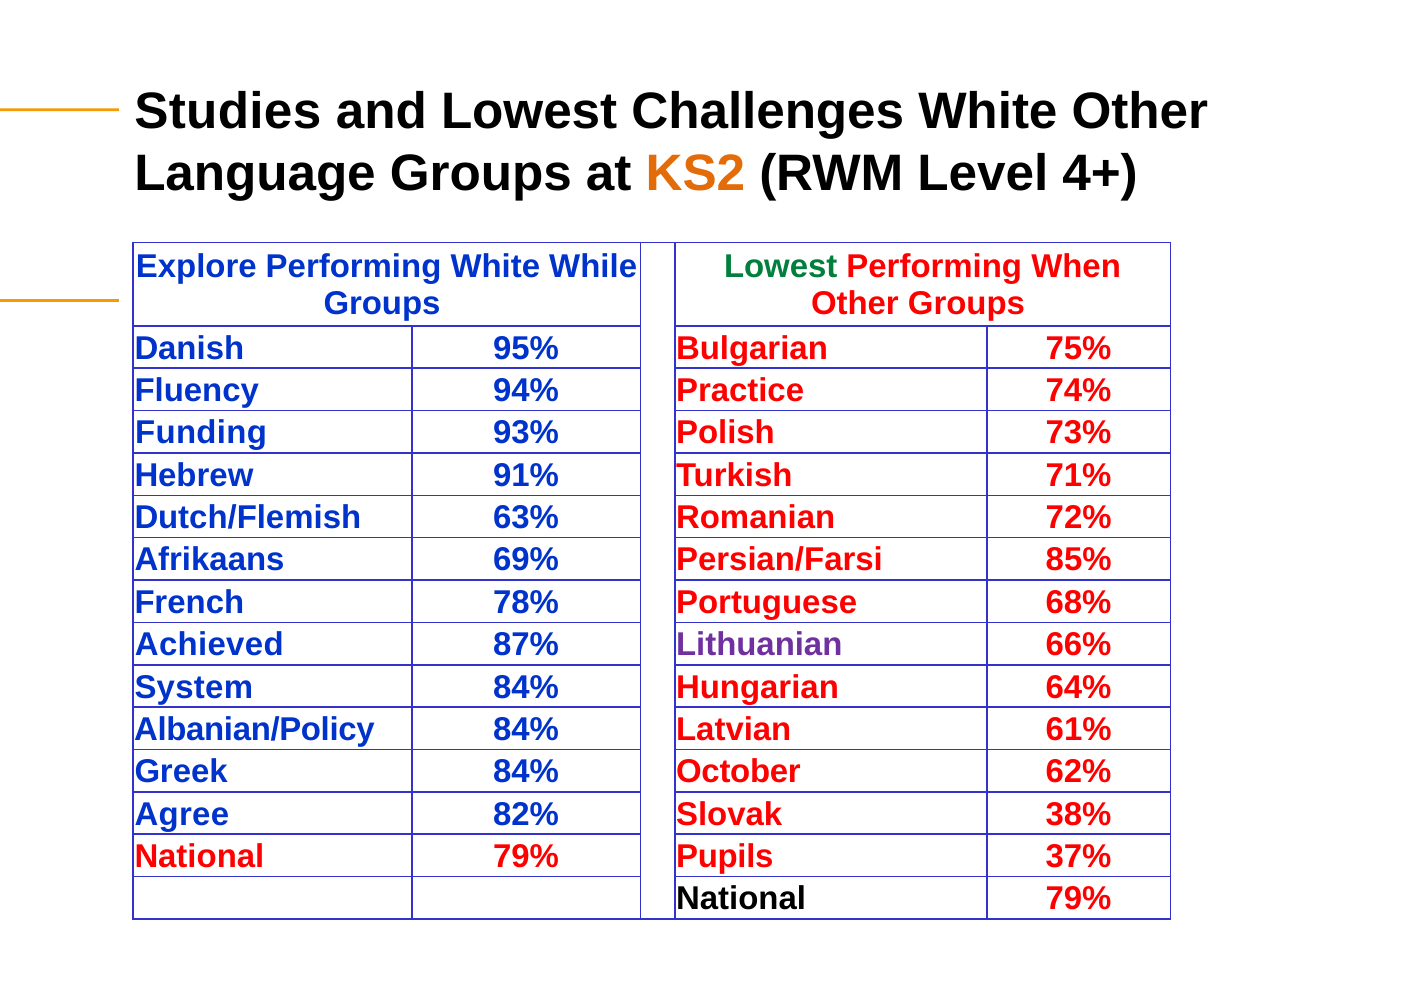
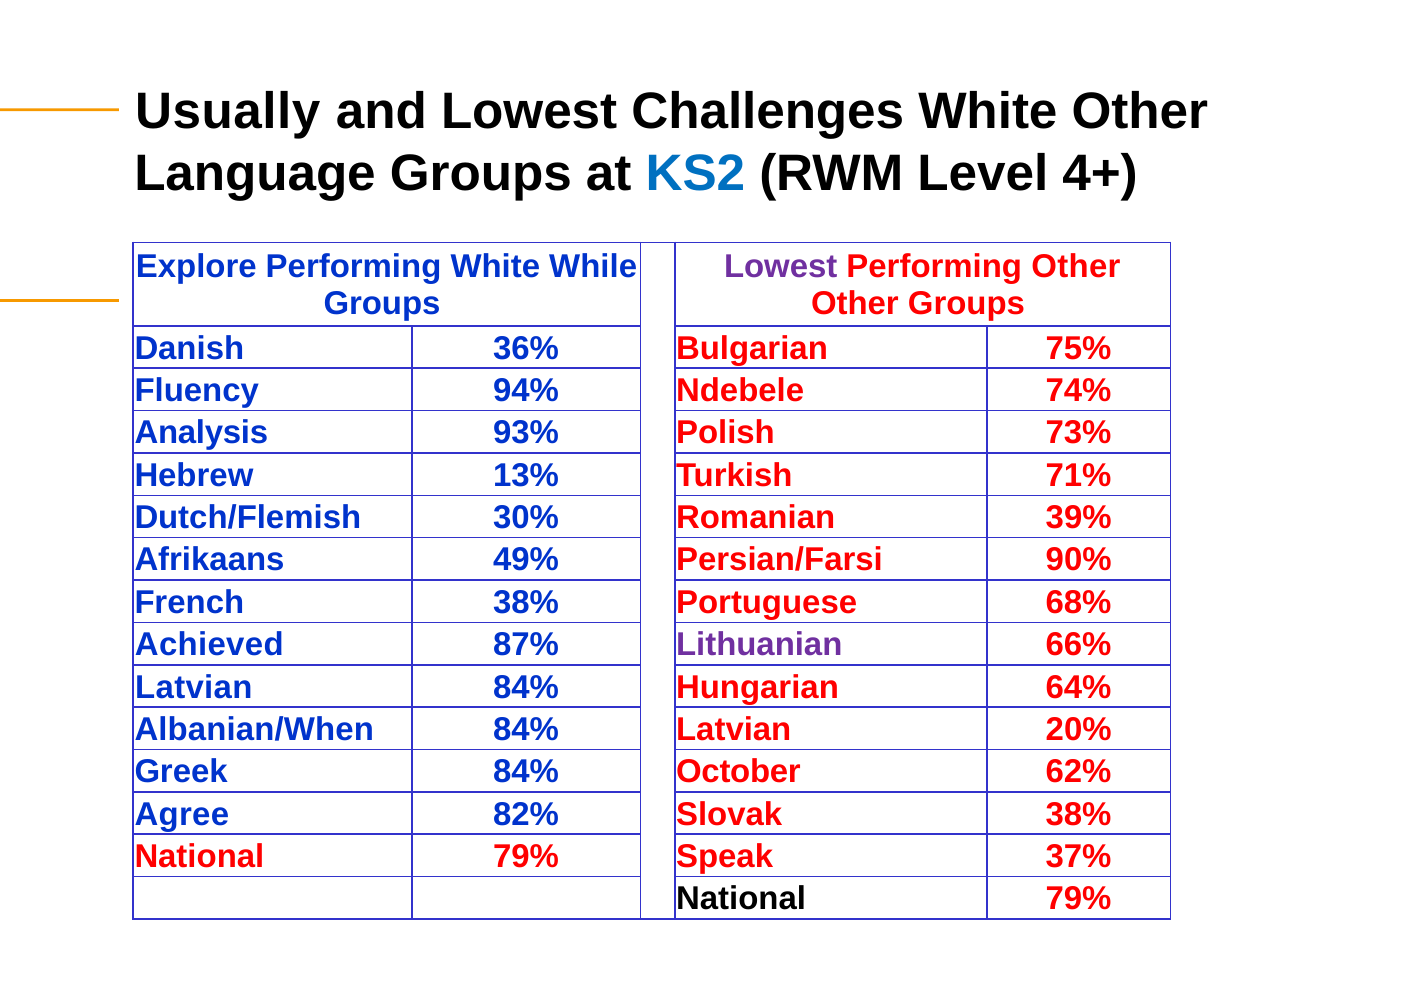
Studies: Studies -> Usually (228, 112)
KS2 colour: orange -> blue (695, 173)
Lowest colour: green -> purple (781, 267)
Performing When: When -> Other (1076, 267)
95%: 95% -> 36% (526, 348)
Practice: Practice -> Ndebele (740, 391)
Funding: Funding -> Analysis (201, 433)
91%: 91% -> 13% (526, 476)
63%: 63% -> 30% (526, 518)
72%: 72% -> 39% (1079, 518)
69%: 69% -> 49% (526, 560)
85%: 85% -> 90% (1079, 560)
French 78%: 78% -> 38% (526, 603)
System: System -> Latvian (194, 688)
Albanian/Policy: Albanian/Policy -> Albanian/When (254, 730)
61%: 61% -> 20% (1079, 730)
Pupils: Pupils -> Speak (725, 857)
